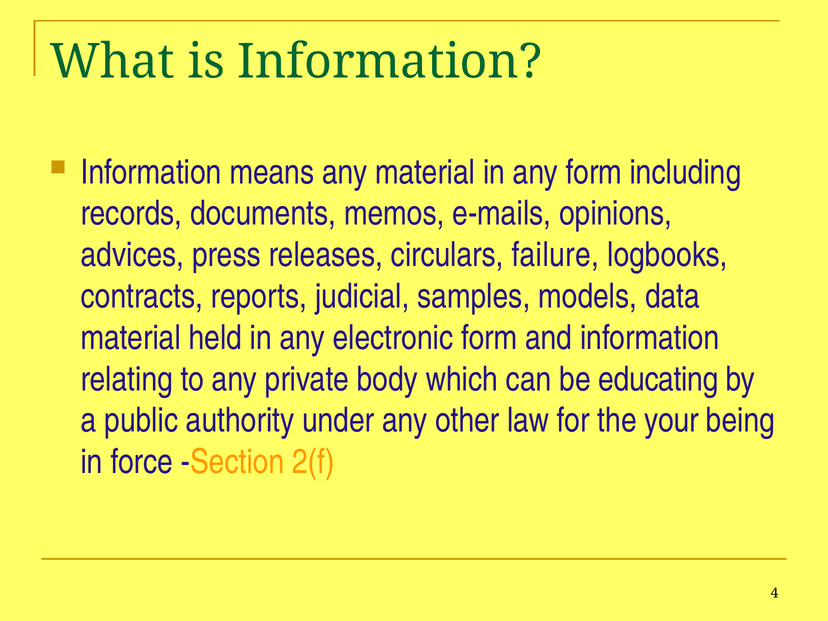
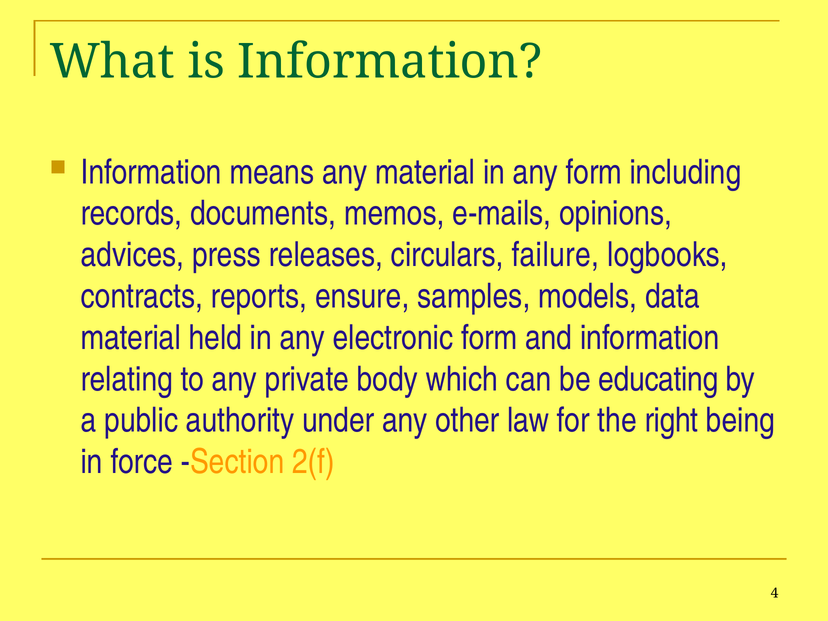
judicial: judicial -> ensure (362, 296)
your: your -> right (671, 421)
